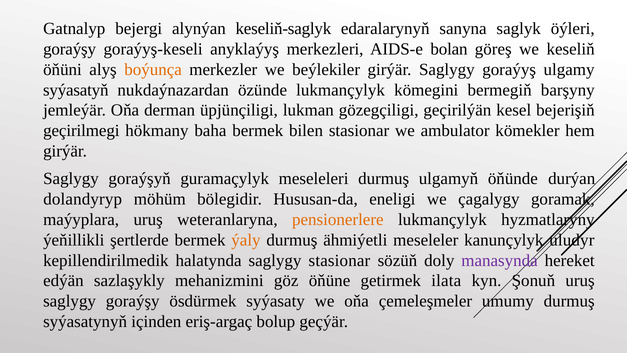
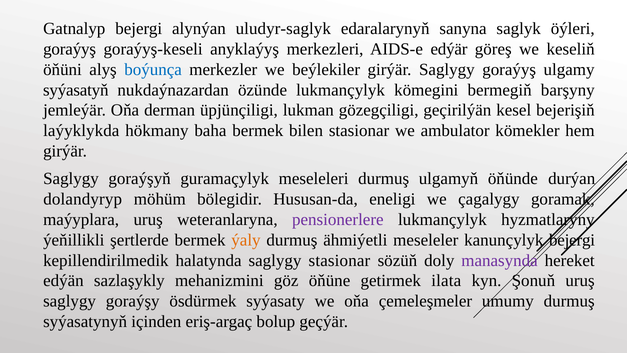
keseliň-saglyk: keseliň-saglyk -> uludyr-saglyk (283, 29)
goraýşy: goraýşy -> goraýyş (70, 49)
bolan: bolan -> edýär (449, 49)
boýunça colour: orange -> blue (153, 70)
geçirilmegi: geçirilmegi -> laýyklykda (81, 131)
pensionerlere colour: orange -> purple (338, 219)
kanunçylyk uludyr: uludyr -> bejergi (572, 240)
